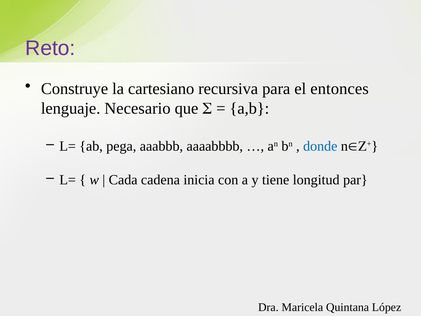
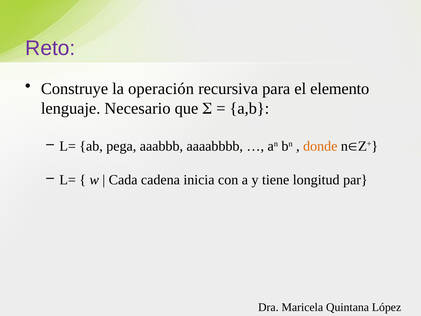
cartesiano: cartesiano -> operación (161, 89)
entonces: entonces -> elemento (340, 89)
donde colour: blue -> orange (320, 146)
